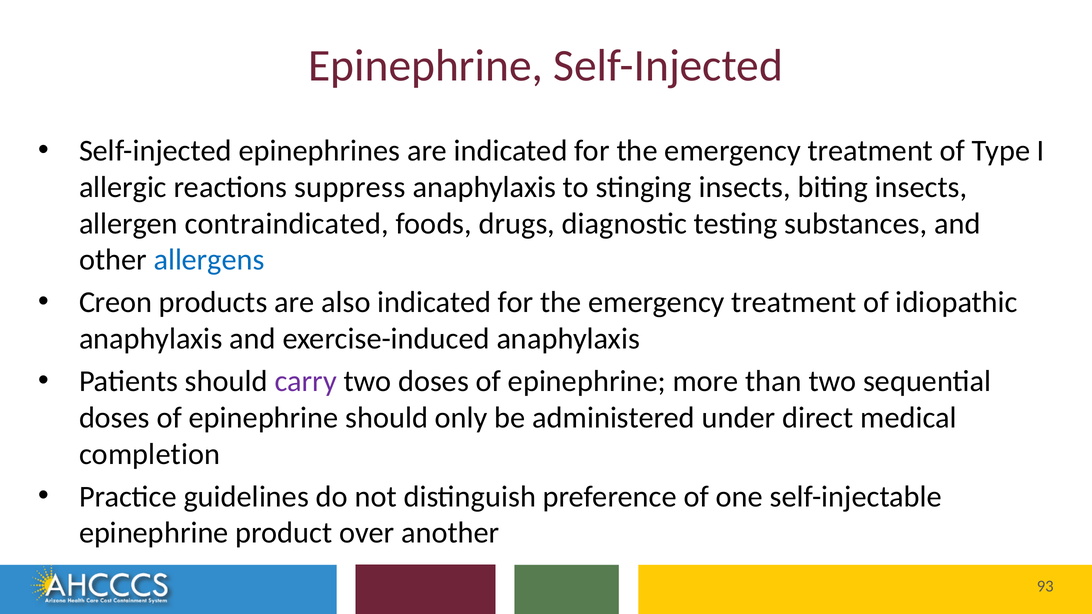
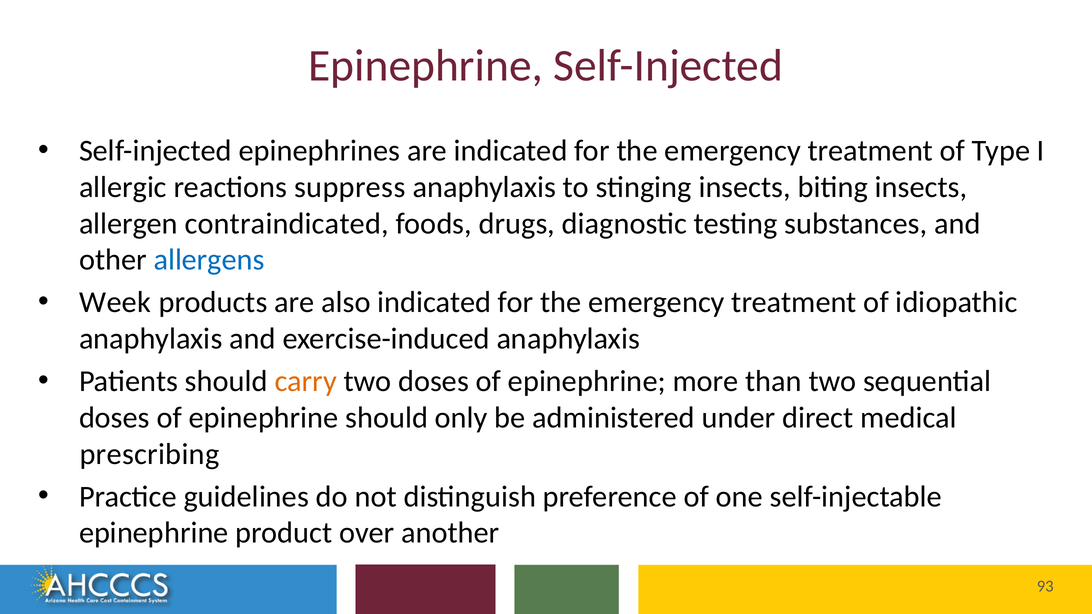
Creon: Creon -> Week (115, 303)
carry colour: purple -> orange (306, 381)
completion: completion -> prescribing (150, 454)
